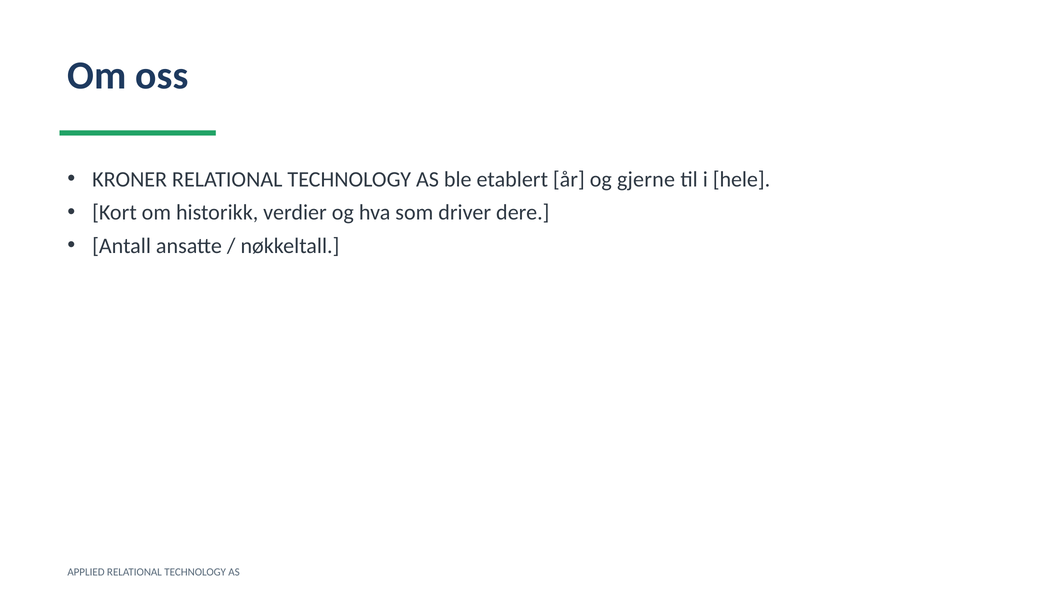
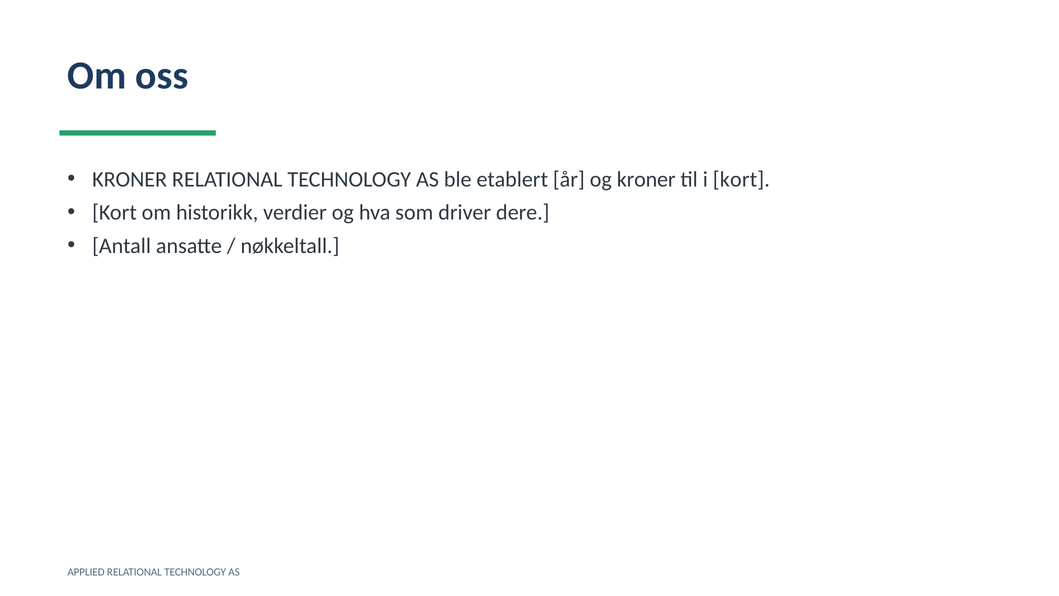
og gjerne: gjerne -> kroner (646, 179)
i hele: hele -> kort (741, 179)
